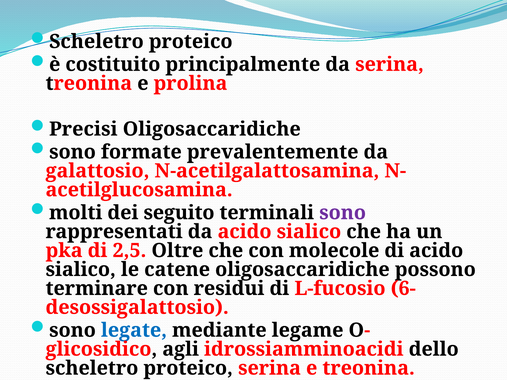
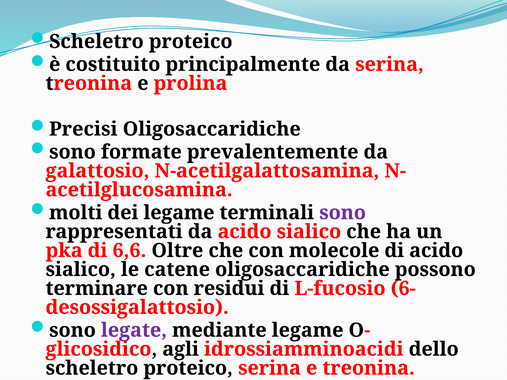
dei seguito: seguito -> legame (179, 213)
2,5: 2,5 -> 6,6 (129, 251)
legate colour: blue -> purple (134, 330)
